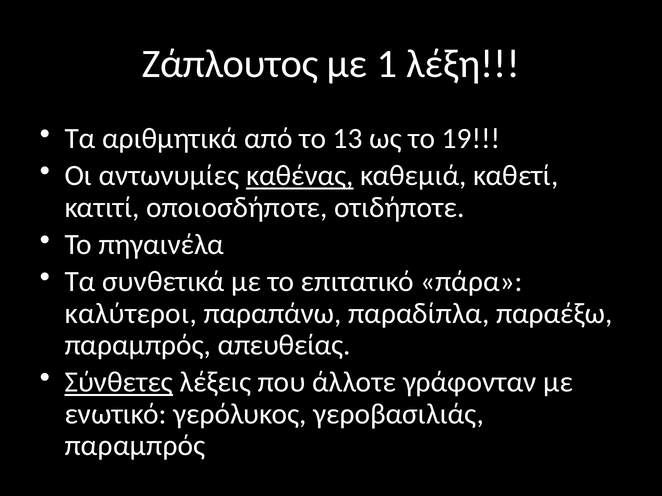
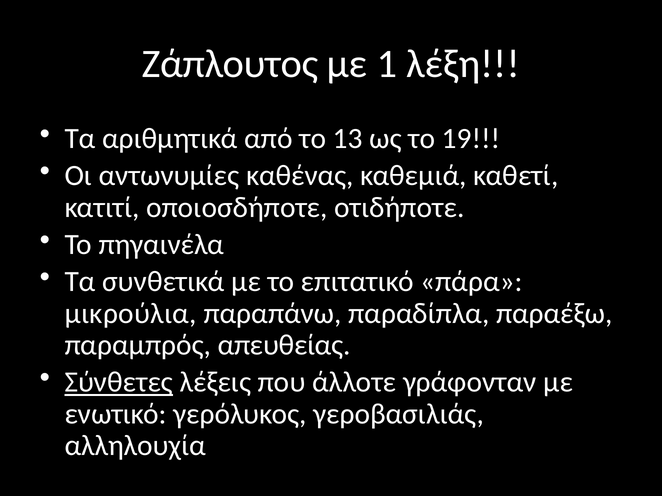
καθένας underline: present -> none (300, 176)
καλύτεροι: καλύτεροι -> μικρούλια (131, 314)
παραμπρός: παραμπρός -> αλληλουχία (135, 446)
